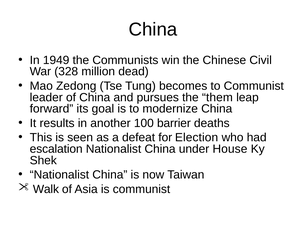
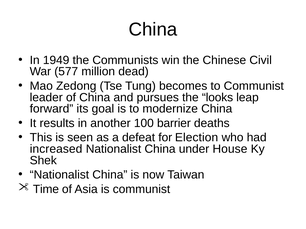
328: 328 -> 577 (66, 72)
them: them -> looks (218, 98)
escalation: escalation -> increased (56, 149)
Walk: Walk -> Time (46, 190)
